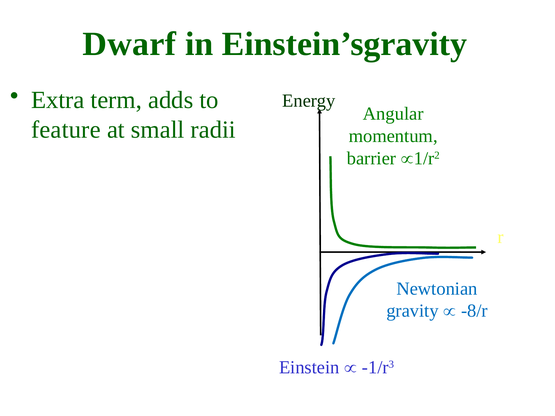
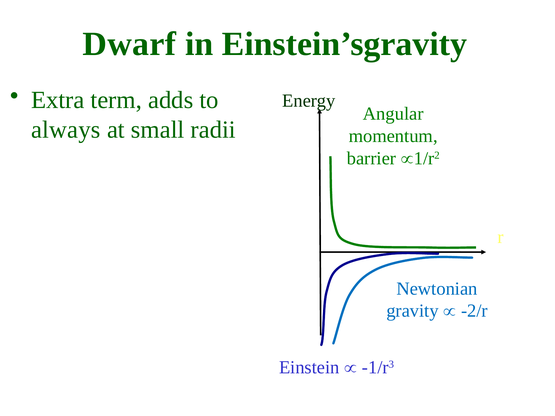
feature: feature -> always (66, 130)
-8/r: -8/r -> -2/r (474, 311)
